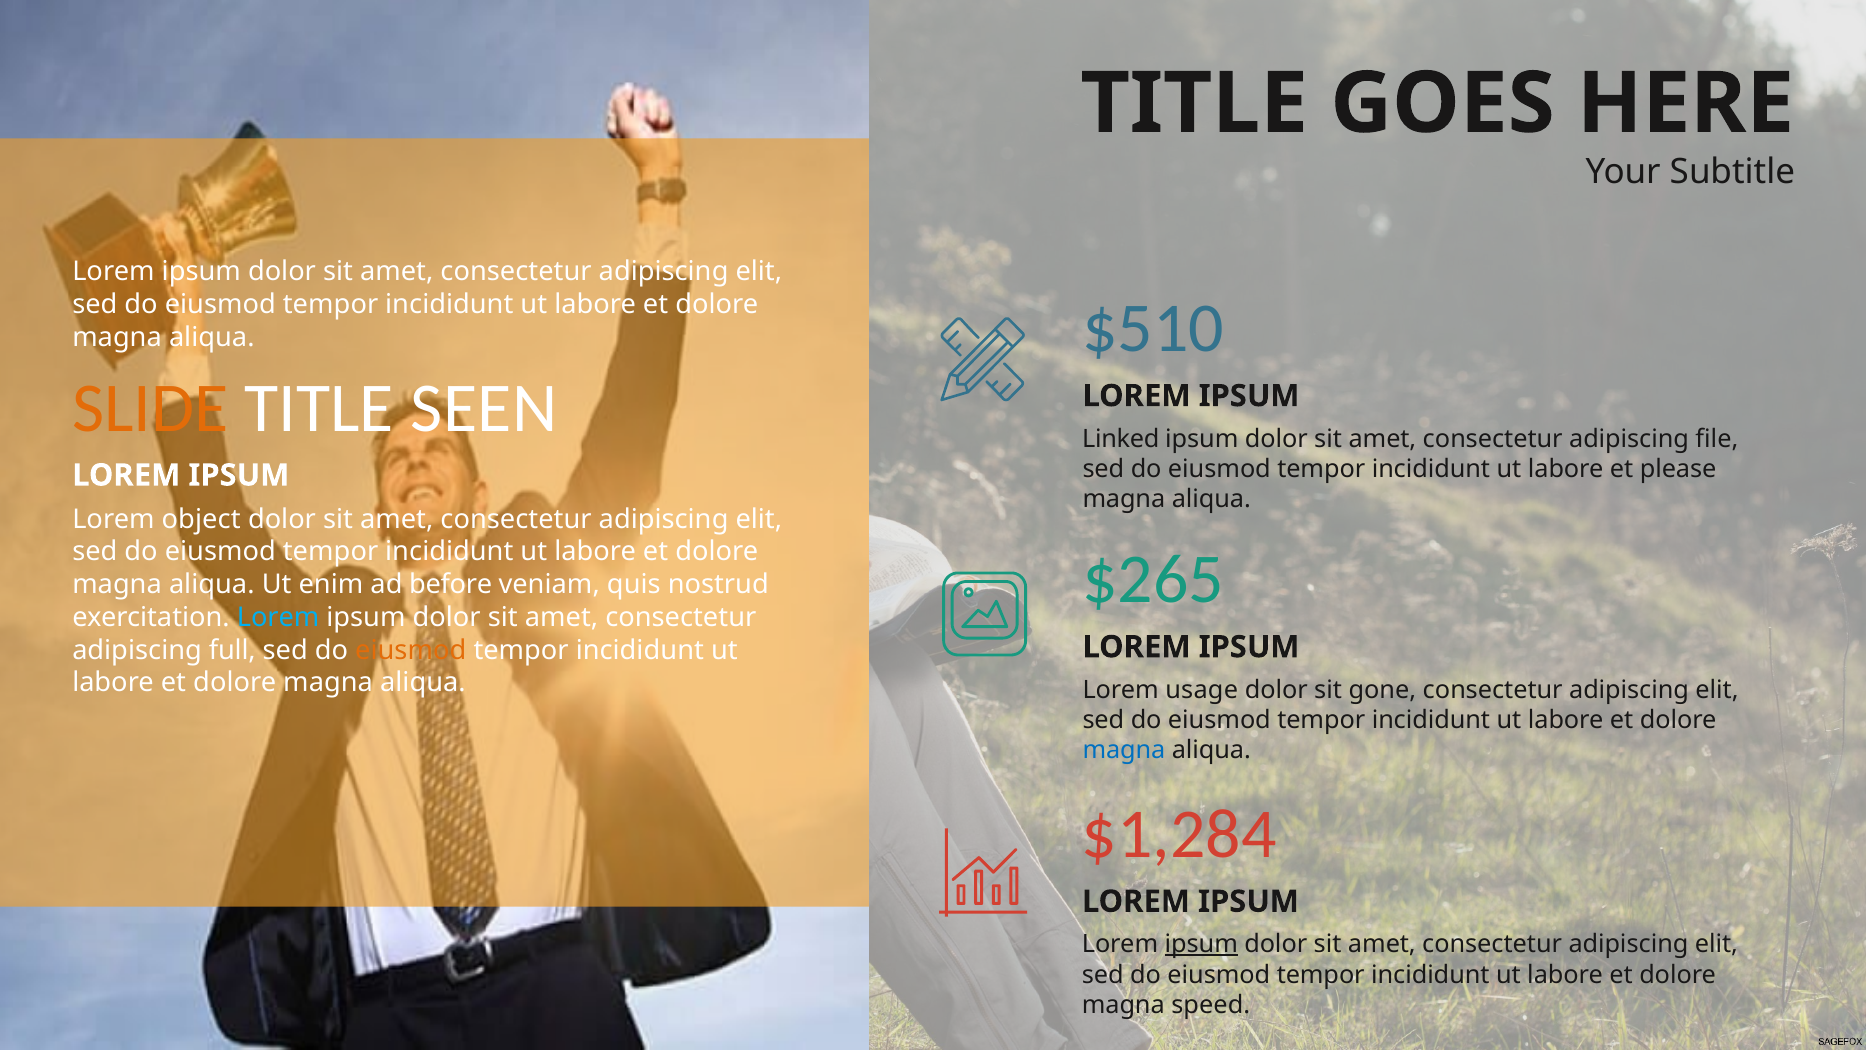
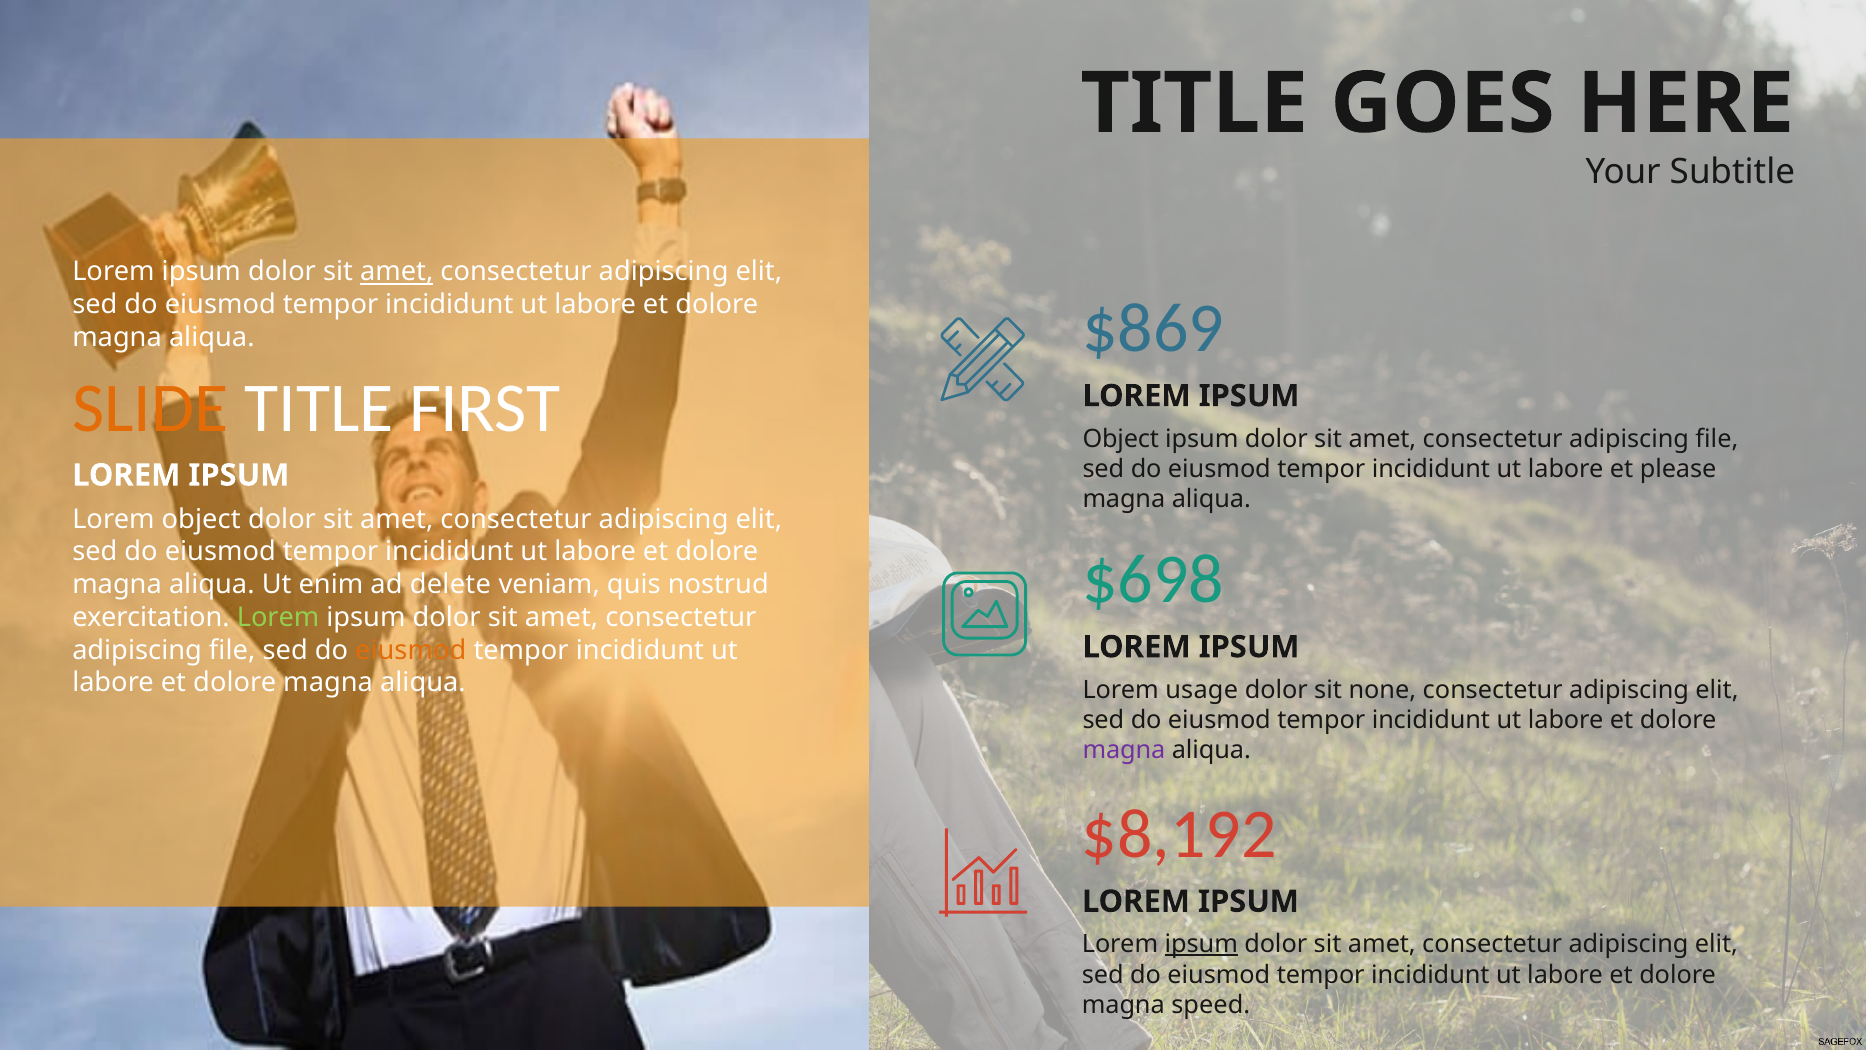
amet underline: none -> present (397, 272)
$510: $510 -> $869 (1153, 329)
SEEN: SEEN -> FIRST (485, 408)
Linked: Linked -> Object (1121, 439)
$265: $265 -> $698 (1153, 580)
before: before -> delete (450, 584)
Lorem colour: light blue -> light green (278, 617)
full: full -> file (232, 650)
gone: gone -> none (1382, 690)
magna colour: blue -> purple (1124, 750)
$1,284: $1,284 -> $8,192 (1179, 834)
